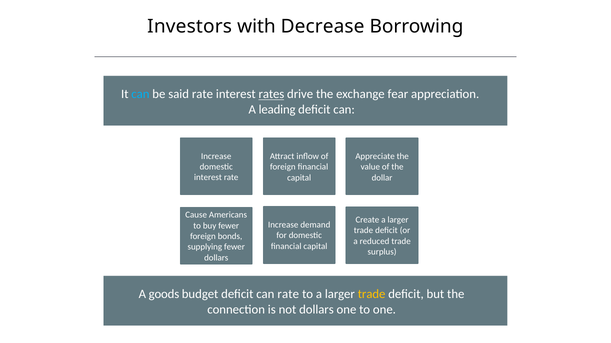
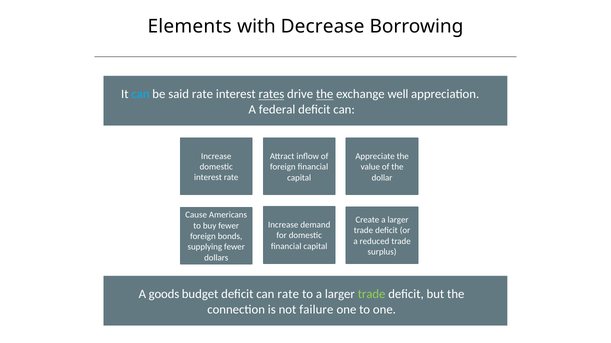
Investors: Investors -> Elements (190, 26)
the underline: none -> present (325, 94)
fear: fear -> well (398, 94)
leading: leading -> federal (277, 110)
trade colour: yellow -> light green (372, 295)
not dollars: dollars -> failure (316, 310)
